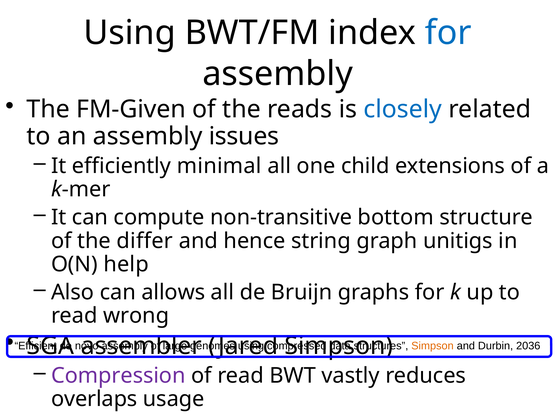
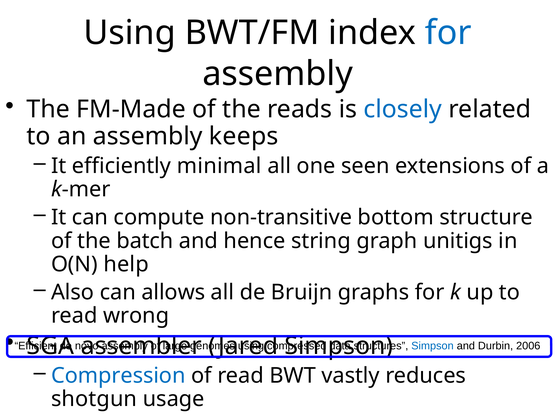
FM-Given: FM-Given -> FM-Made (131, 109)
issues: issues -> keeps (244, 136)
child: child -> seen (365, 166)
differ: differ -> batch (145, 241)
Simpson colour: orange -> blue (432, 346)
2036: 2036 -> 2006 (528, 346)
Compression colour: purple -> blue (118, 376)
overlaps: overlaps -> shotgun (94, 399)
